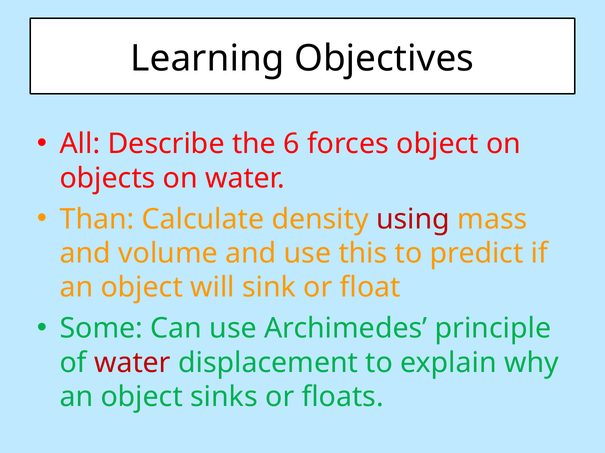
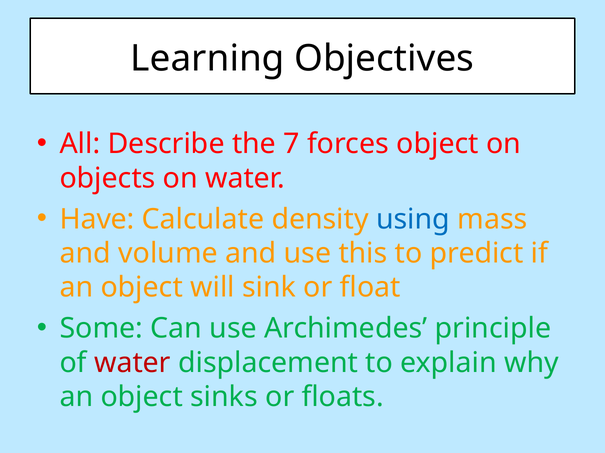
6: 6 -> 7 (292, 144)
Than: Than -> Have (97, 219)
using colour: red -> blue (413, 219)
